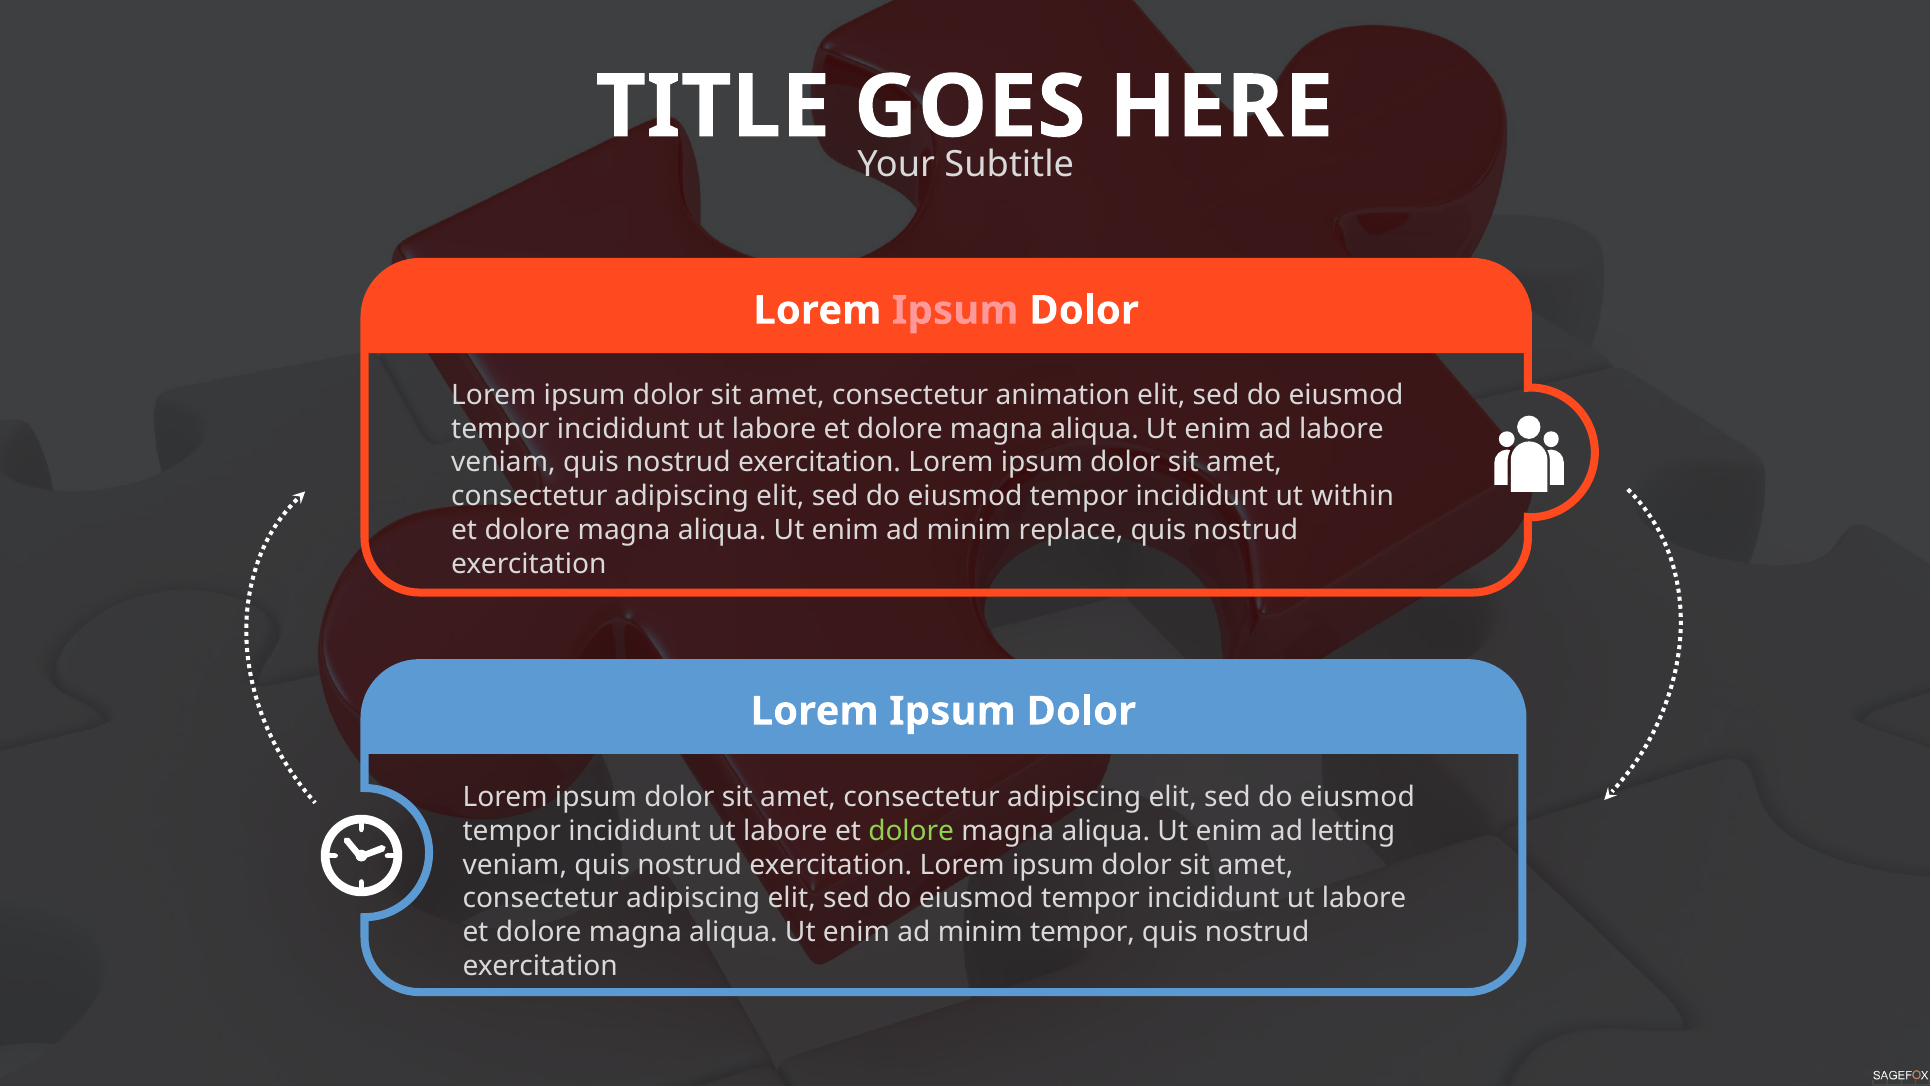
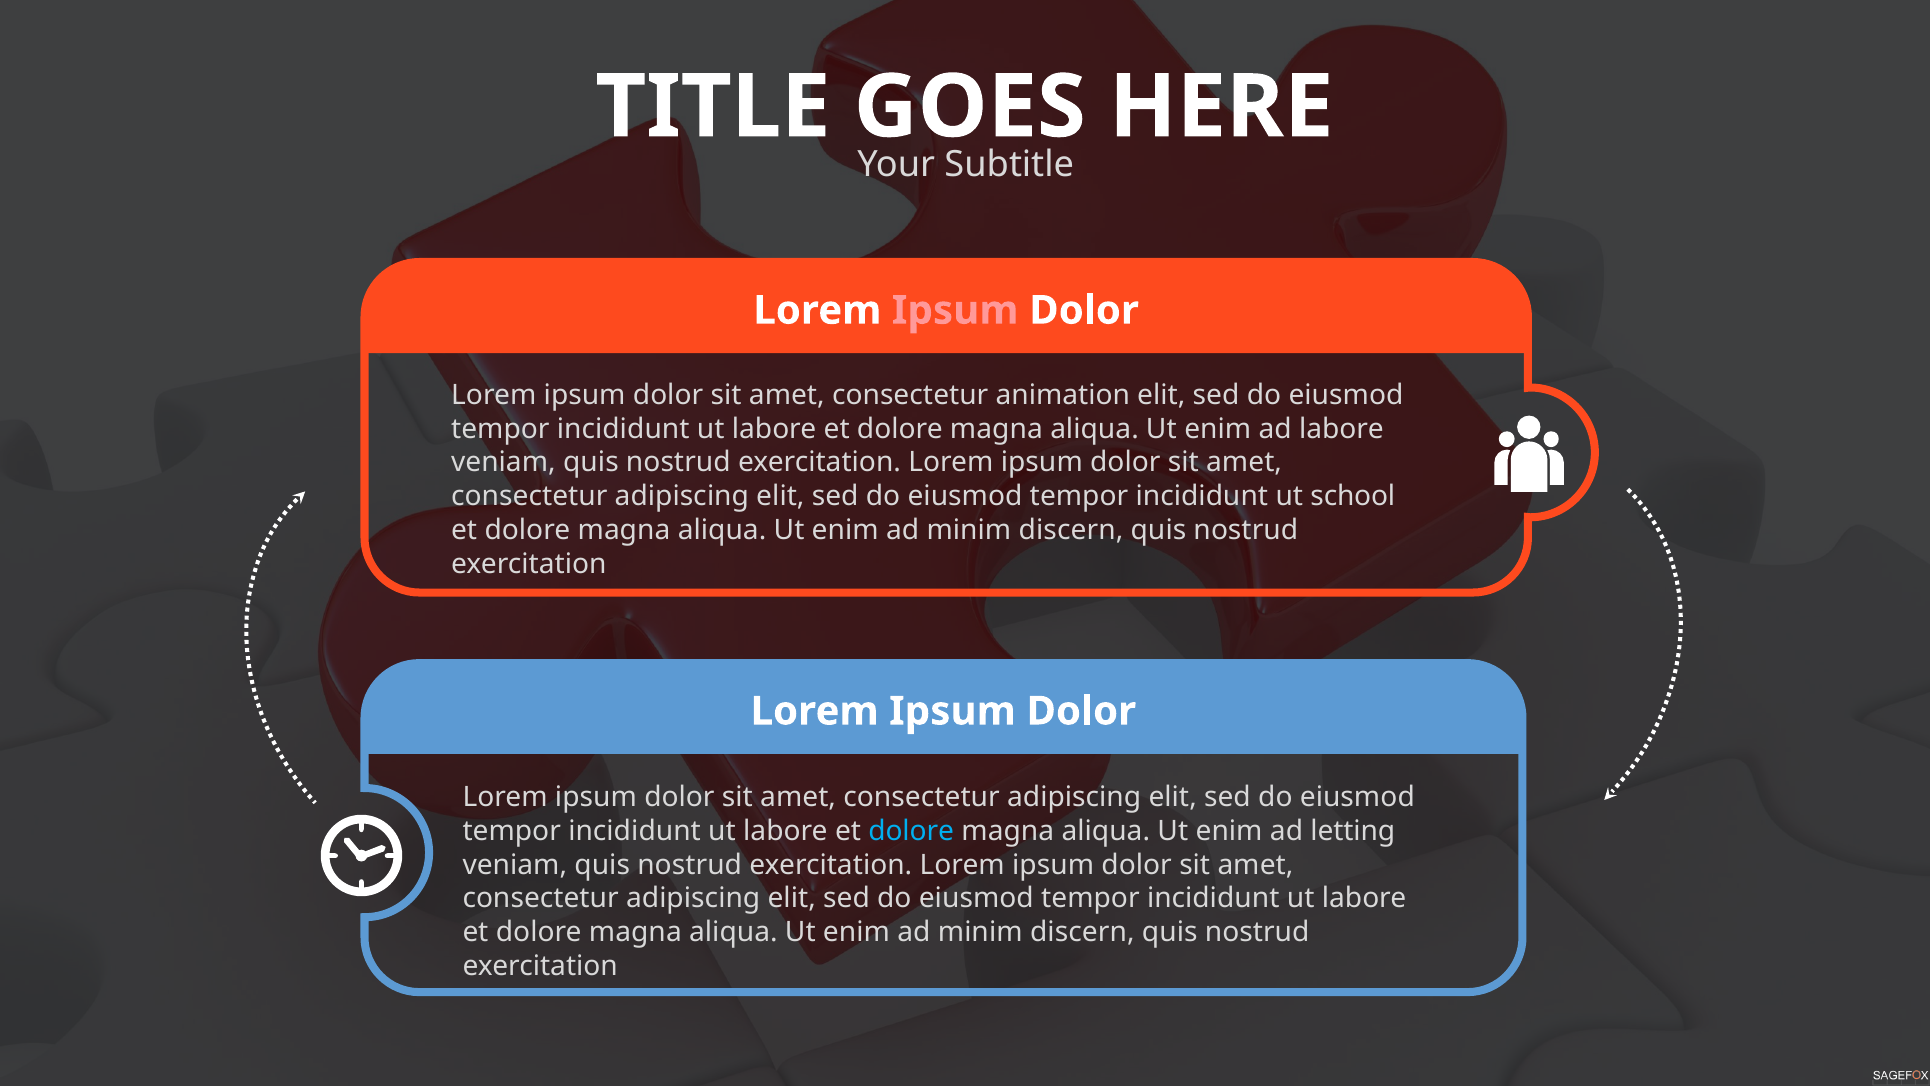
within: within -> school (1353, 496)
replace: replace -> discern (1071, 530)
dolore colour: light green -> light blue (911, 831)
tempor: tempor -> discern (1082, 932)
